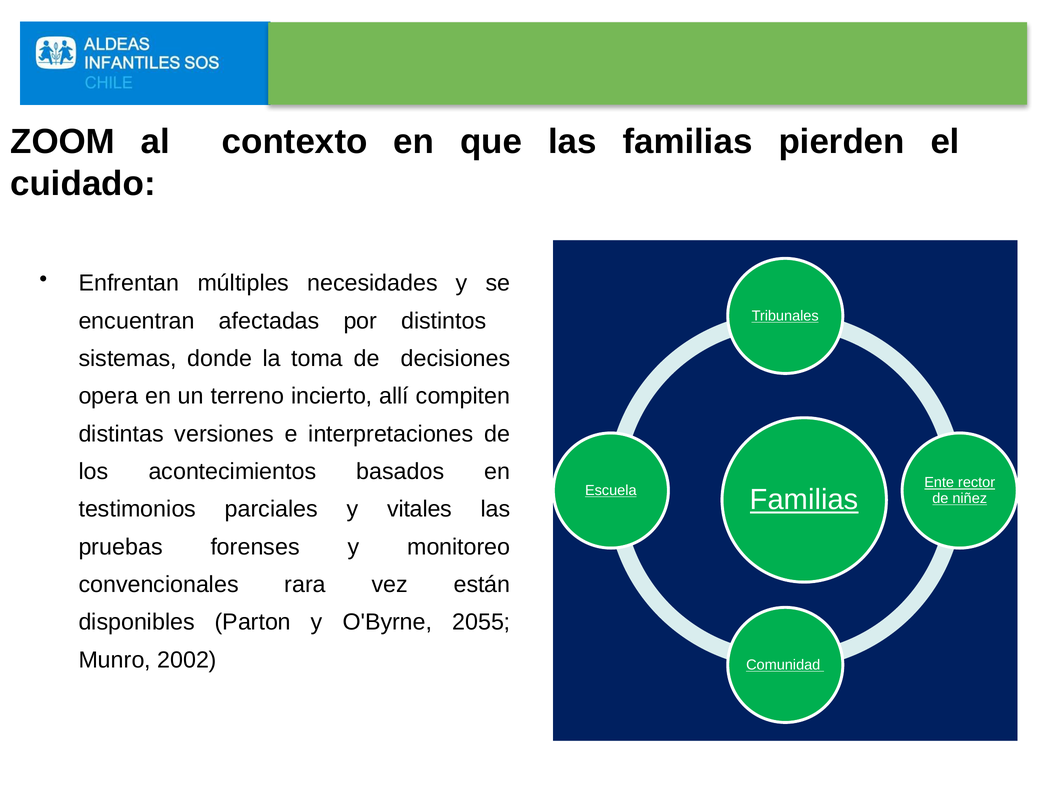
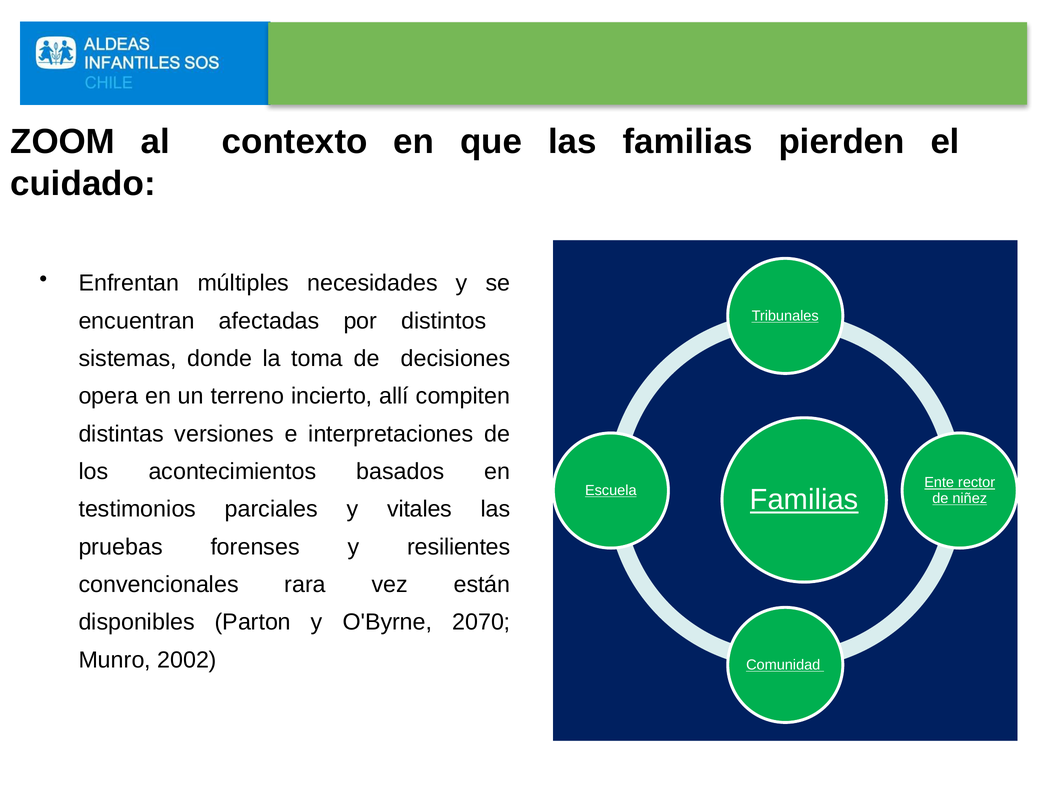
monitoreo: monitoreo -> resilientes (459, 547)
2055: 2055 -> 2070 (481, 622)
